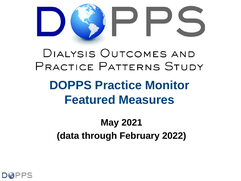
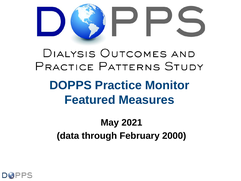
2022: 2022 -> 2000 (174, 136)
